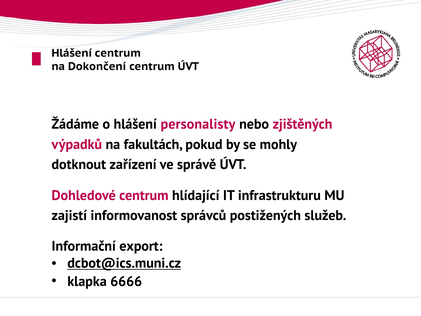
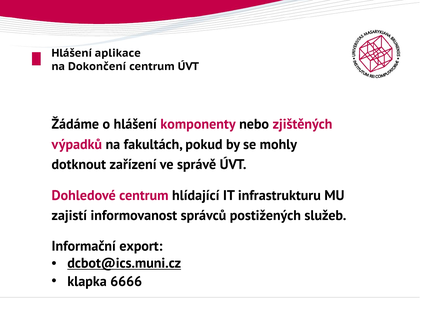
Hlášení centrum: centrum -> aplikace (118, 53)
personalisty: personalisty -> komponenty (198, 124)
